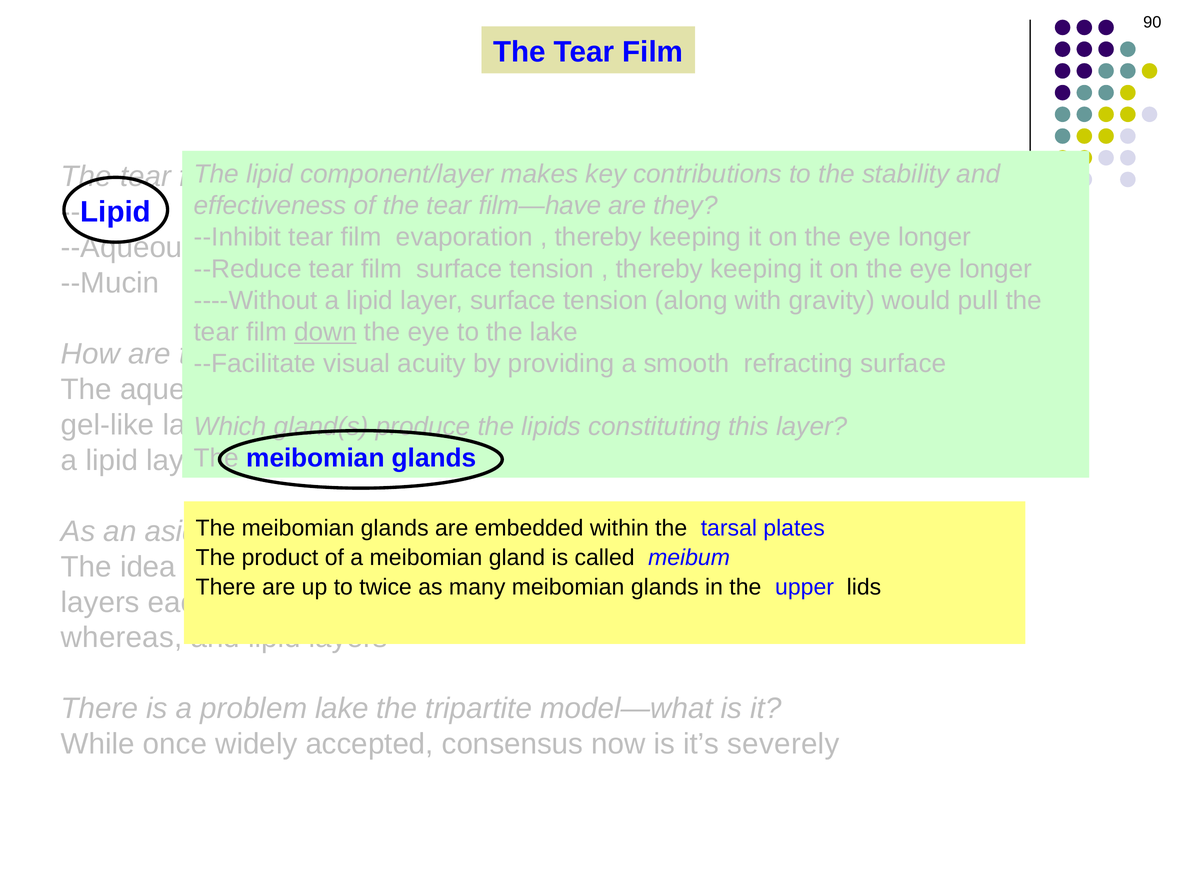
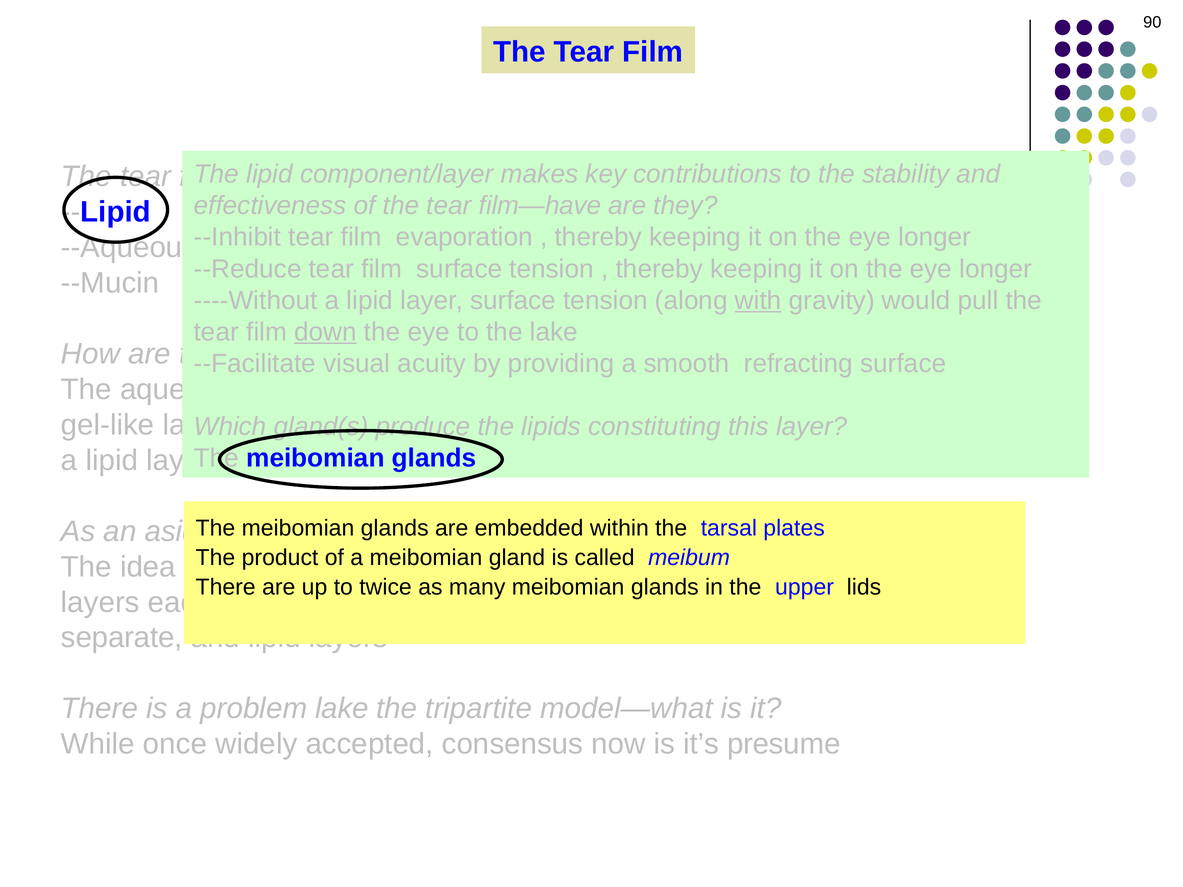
with underline: none -> present (758, 300)
whereas: whereas -> separate (122, 638)
severely: severely -> presume (784, 744)
